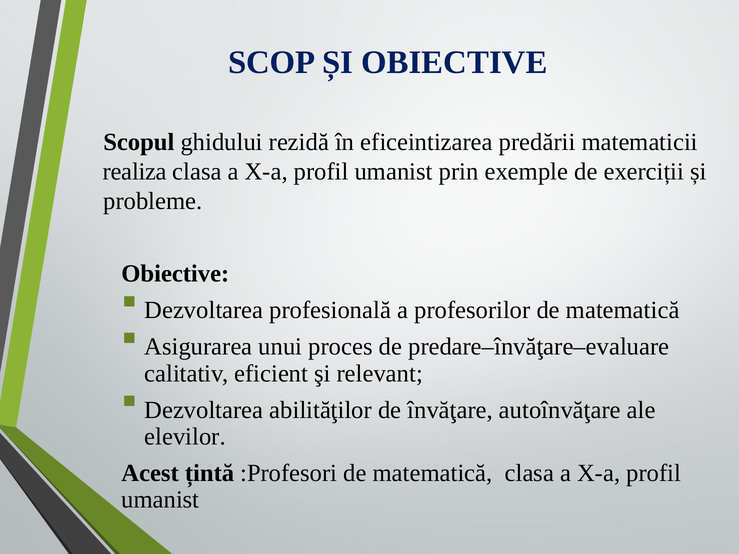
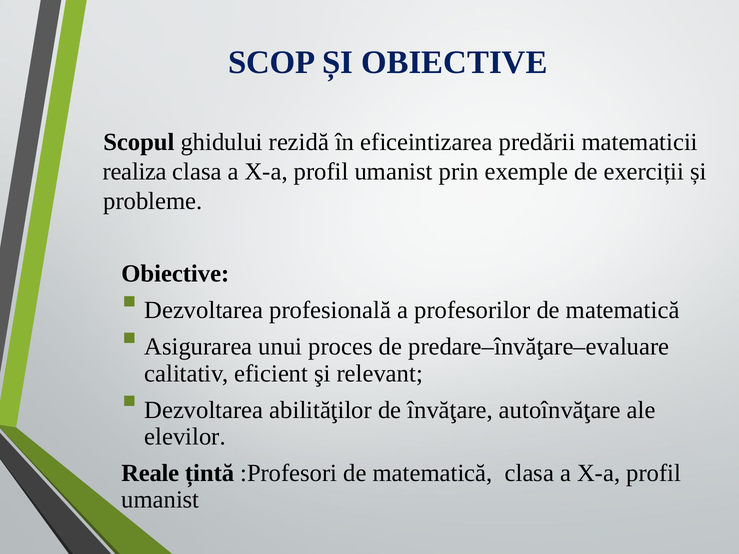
Acest: Acest -> Reale (150, 473)
